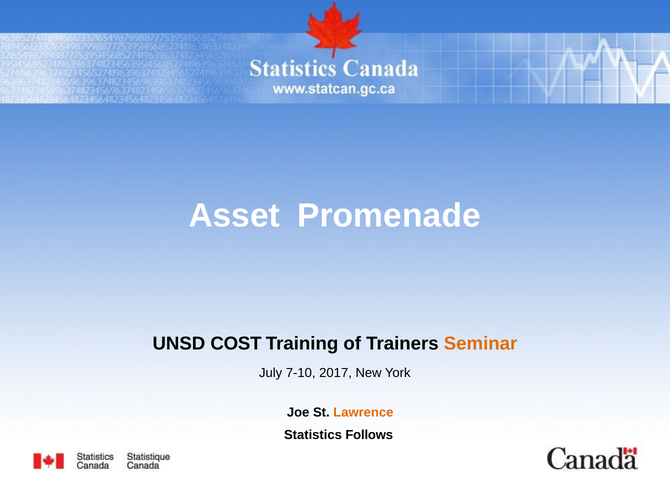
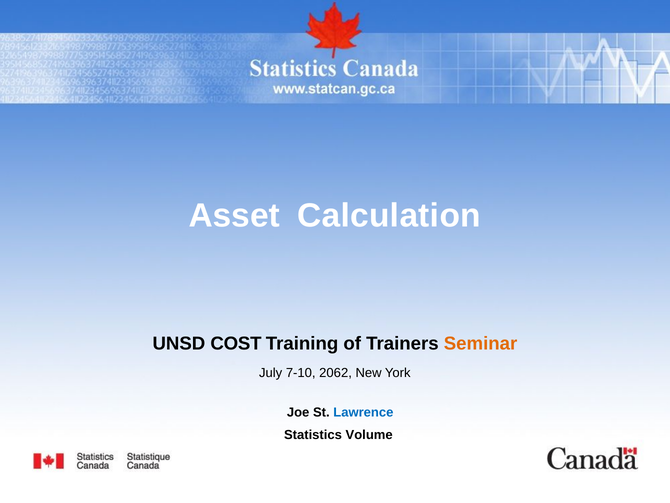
Promenade: Promenade -> Calculation (389, 215)
2017: 2017 -> 2062 (336, 373)
Lawrence colour: orange -> blue (363, 412)
Follows: Follows -> Volume (369, 434)
